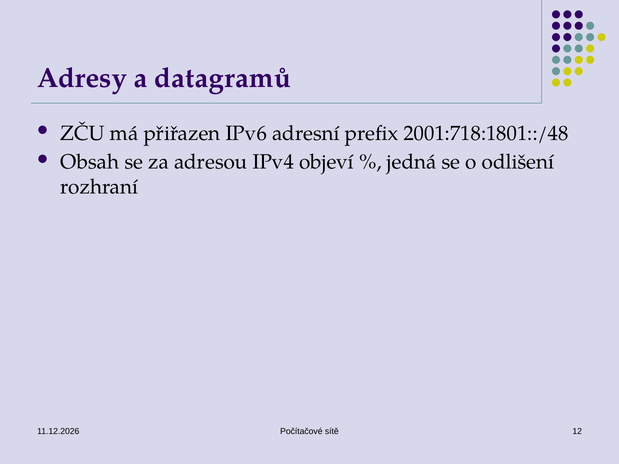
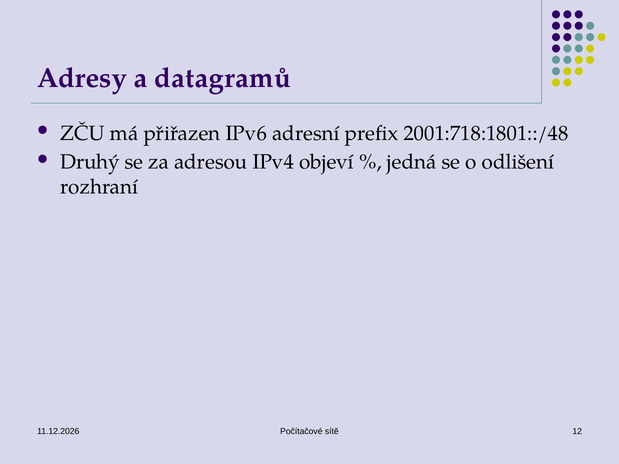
Obsah: Obsah -> Druhý (90, 162)
